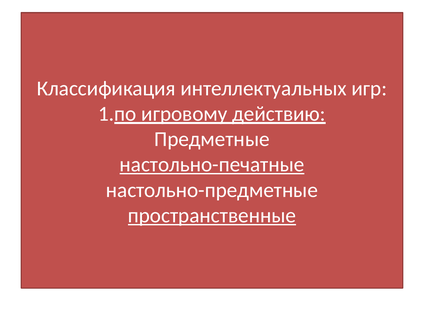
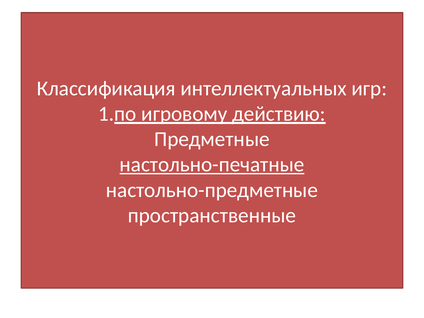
пространственные underline: present -> none (212, 216)
